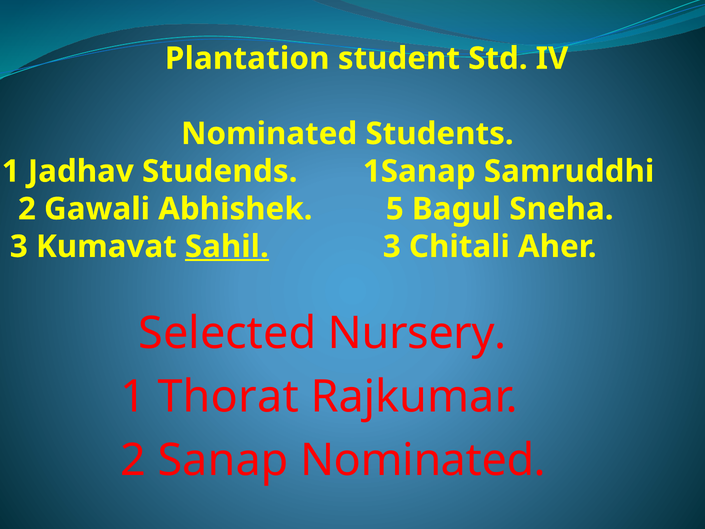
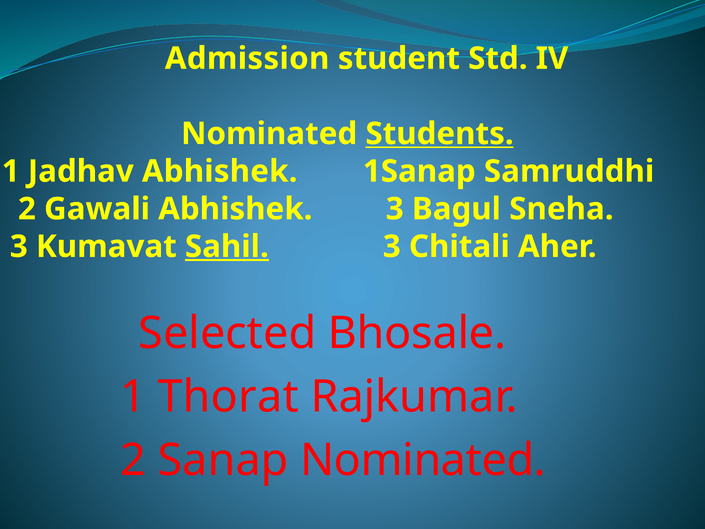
Plantation: Plantation -> Admission (247, 58)
Students underline: none -> present (440, 134)
Jadhav Studends: Studends -> Abhishek (220, 171)
Abhishek 5: 5 -> 3 (395, 209)
Nursery: Nursery -> Bhosale (417, 333)
